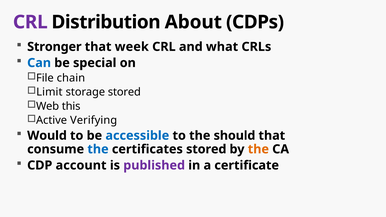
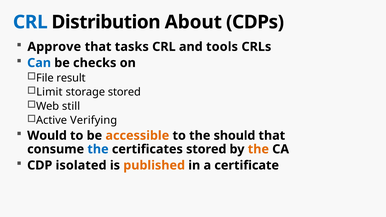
CRL colour: purple -> blue (30, 22)
Stronger: Stronger -> Approve (54, 47)
week: week -> tasks (132, 47)
what: what -> tools (222, 47)
special: special -> checks (95, 63)
chain: chain -> result (71, 78)
this: this -> still (71, 106)
accessible colour: blue -> orange (137, 136)
account: account -> isolated (81, 165)
published colour: purple -> orange (154, 165)
